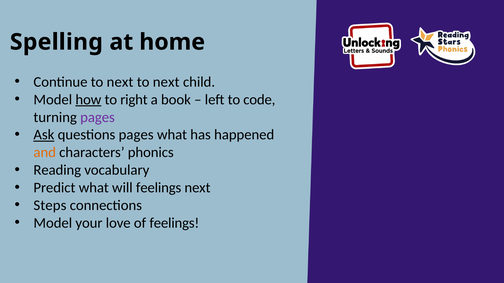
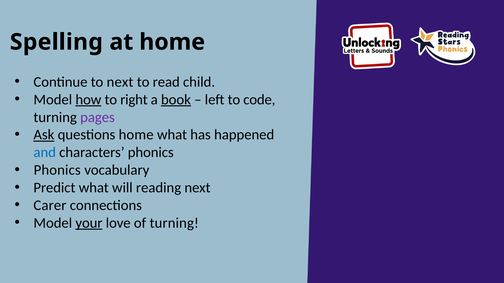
next: next -> read (166, 82)
book underline: none -> present (176, 100)
questions pages: pages -> home (136, 135)
and colour: orange -> blue (45, 153)
Reading: Reading -> Phonics (57, 170)
will feelings: feelings -> reading (159, 188)
Steps: Steps -> Carer (50, 206)
your underline: none -> present (89, 223)
of feelings: feelings -> turning (174, 223)
